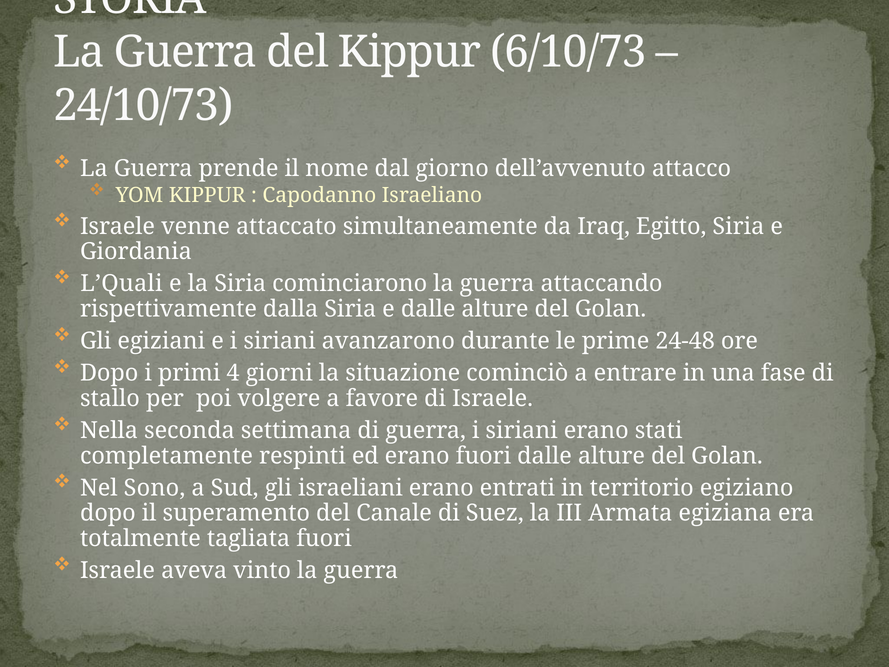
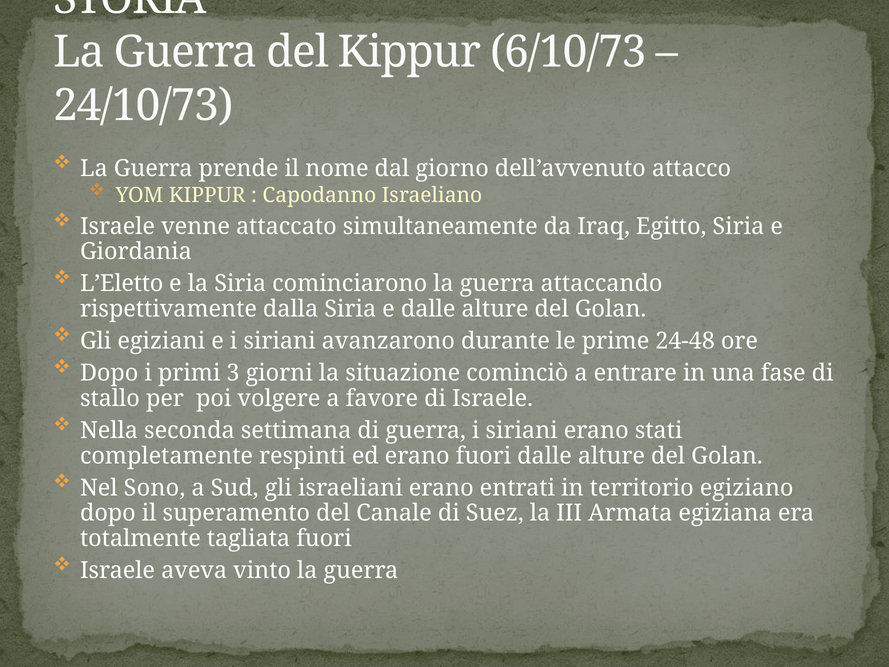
L’Quali: L’Quali -> L’Eletto (122, 284)
4: 4 -> 3 (233, 373)
